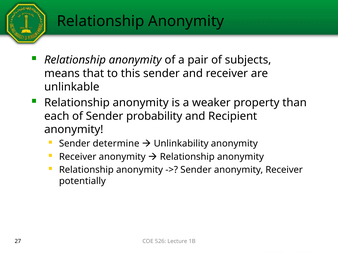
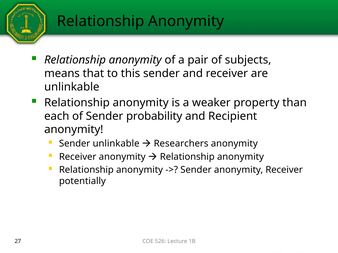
Sender determine: determine -> unlinkable (116, 144)
Unlinkability: Unlinkability -> Researchers (181, 144)
